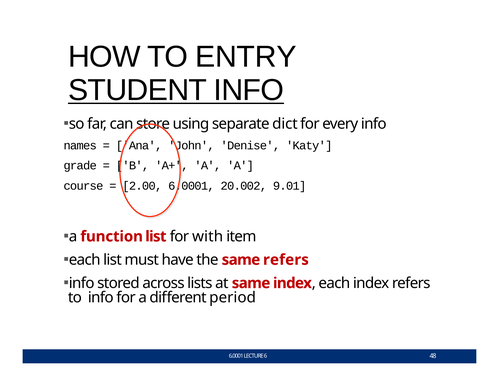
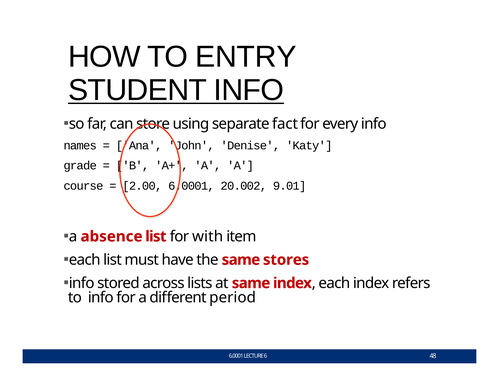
dict: dict -> fact (285, 124)
function: function -> absence (112, 236)
same refers: refers -> stores (286, 260)
